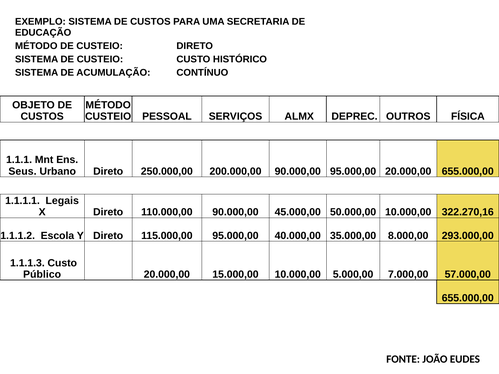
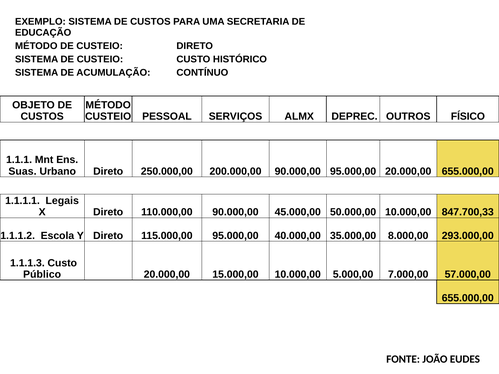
FÍSICA: FÍSICA -> FÍSICO (468, 117)
Seus: Seus -> Suas (22, 171)
322.270,16: 322.270,16 -> 847.700,33 (468, 212)
